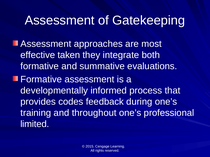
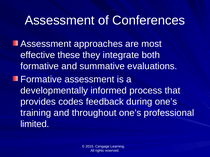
Gatekeeping: Gatekeeping -> Conferences (149, 20)
taken: taken -> these (69, 55)
